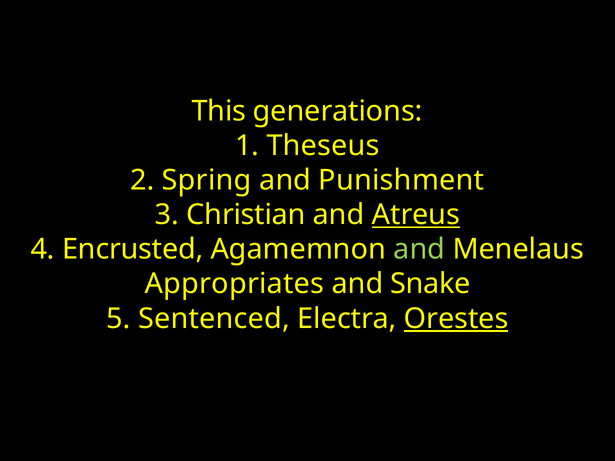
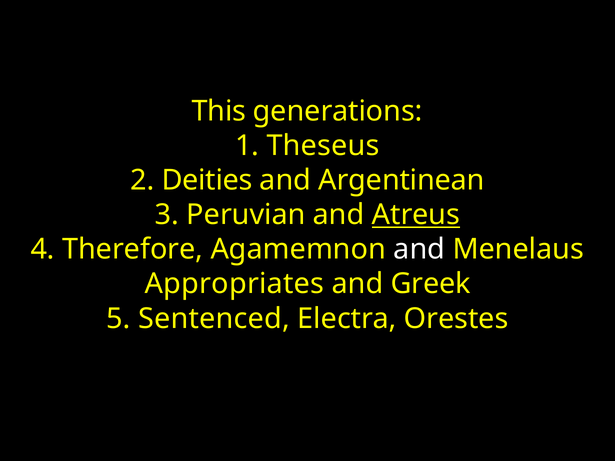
Spring: Spring -> Deities (207, 180)
Punishment: Punishment -> Argentinean (402, 180)
Christian: Christian -> Peruvian (246, 215)
Encrusted: Encrusted -> Therefore (133, 250)
and colour: light green -> white (419, 250)
Snake: Snake -> Greek (431, 284)
Orestes underline: present -> none (456, 319)
